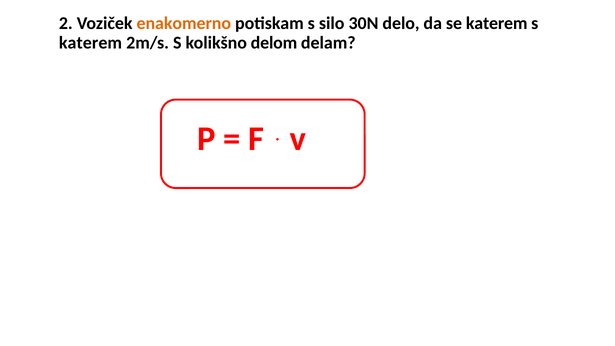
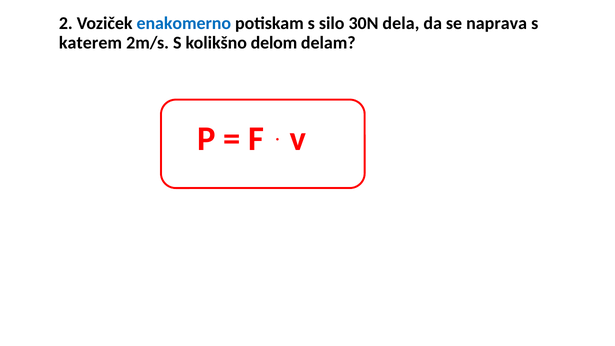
enakomerno colour: orange -> blue (184, 23)
delo: delo -> dela (401, 23)
se katerem: katerem -> naprava (497, 23)
